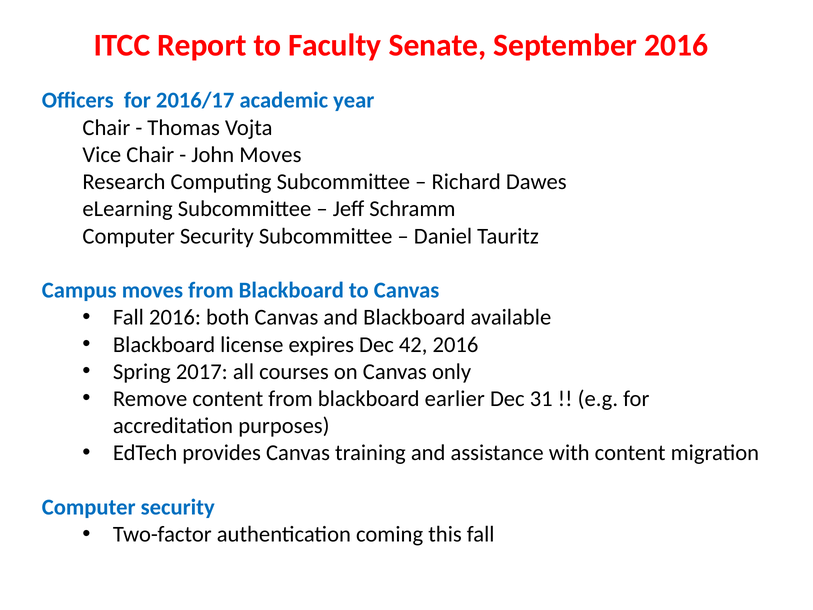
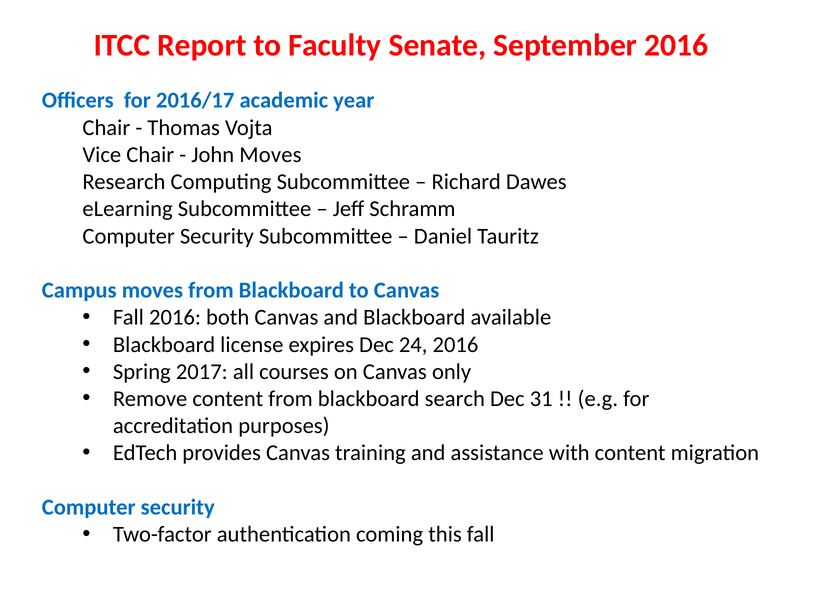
42: 42 -> 24 (413, 344)
earlier: earlier -> search (455, 399)
